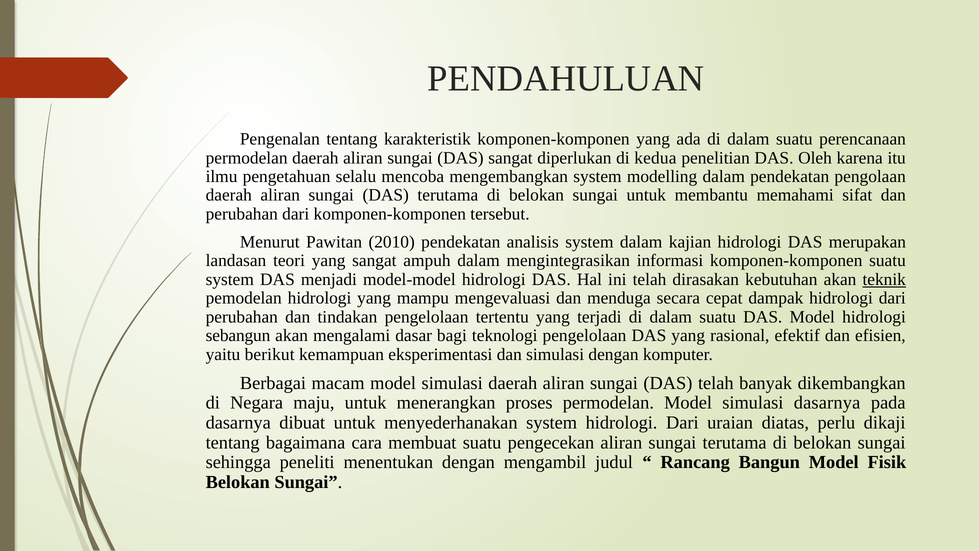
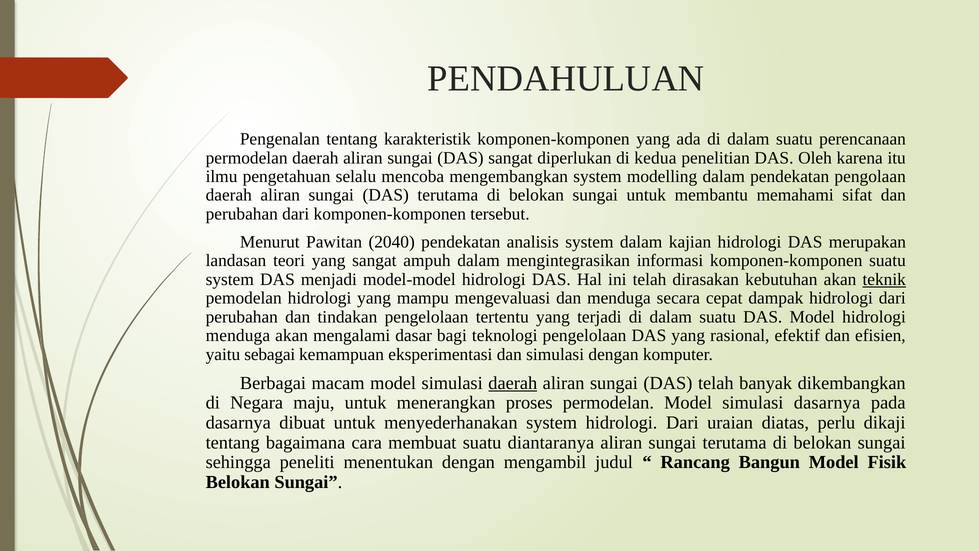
2010: 2010 -> 2040 (392, 242)
sebangun: sebangun -> menduga (238, 335)
berikut: berikut -> sebagai (270, 354)
daerah underline: none -> present (513, 383)
pengecekan: pengecekan -> diantaranya (551, 442)
